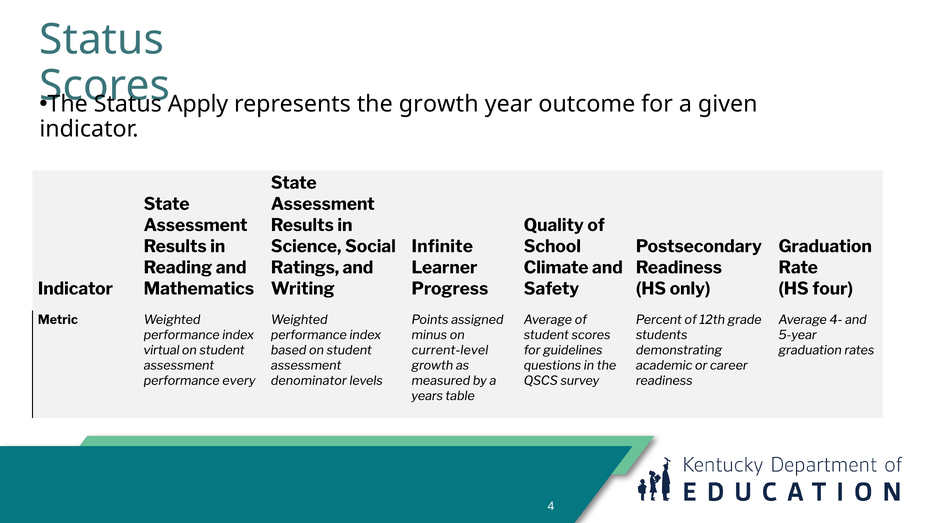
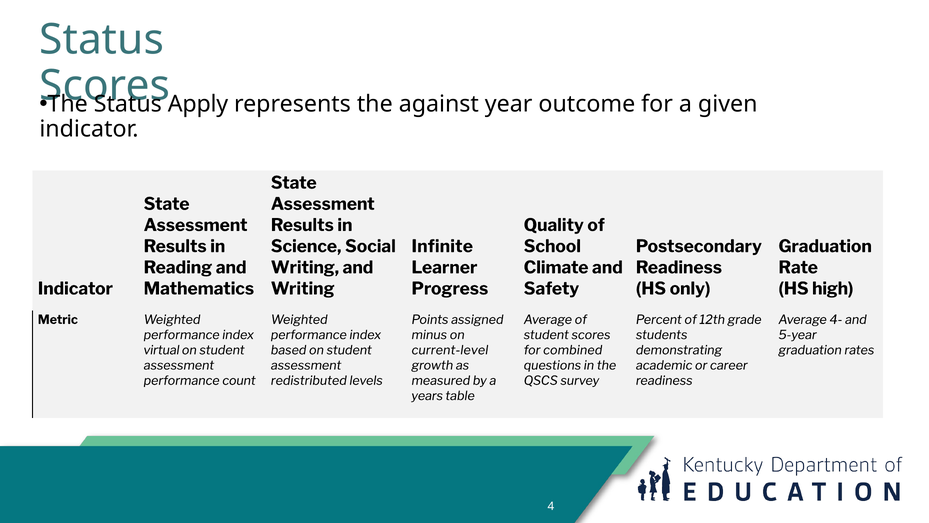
the growth: growth -> against (439, 104)
Ratings: Ratings -> Writing (305, 267)
four: four -> high (833, 289)
guidelines: guidelines -> combined (573, 350)
every: every -> count (239, 380)
denominator: denominator -> redistributed (309, 380)
